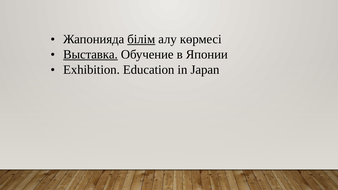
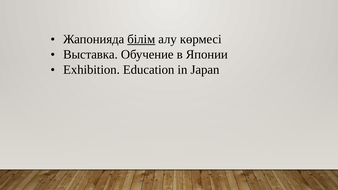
Выставка underline: present -> none (90, 55)
